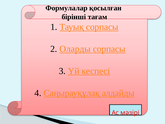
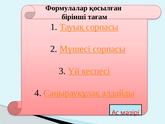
Оларды: Оларды -> Мүшесі (75, 49)
